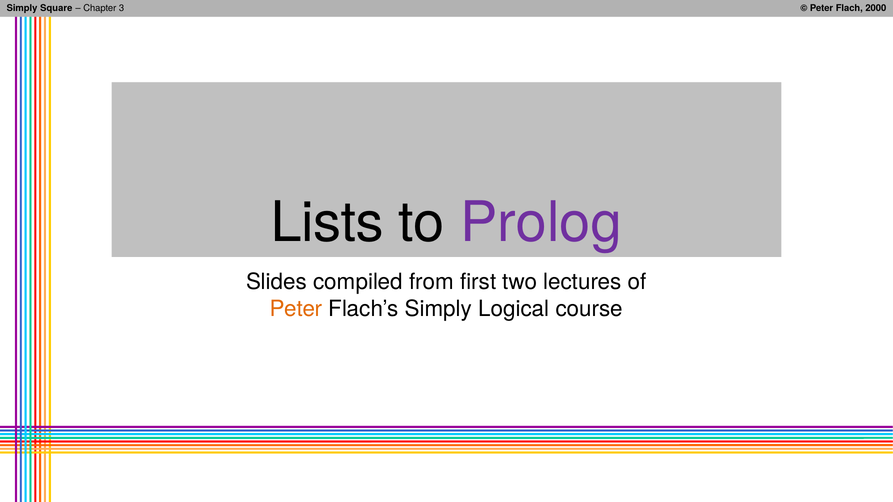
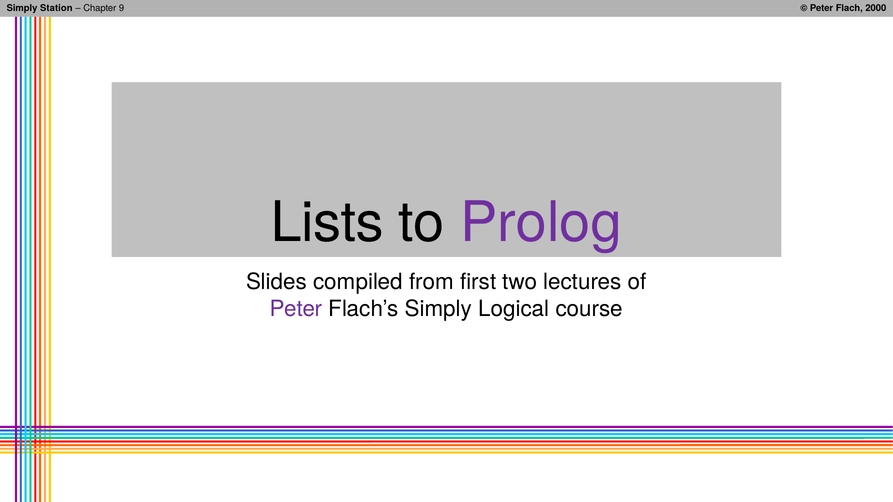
Square: Square -> Station (56, 8)
3: 3 -> 9 (122, 8)
Peter colour: orange -> purple (296, 309)
